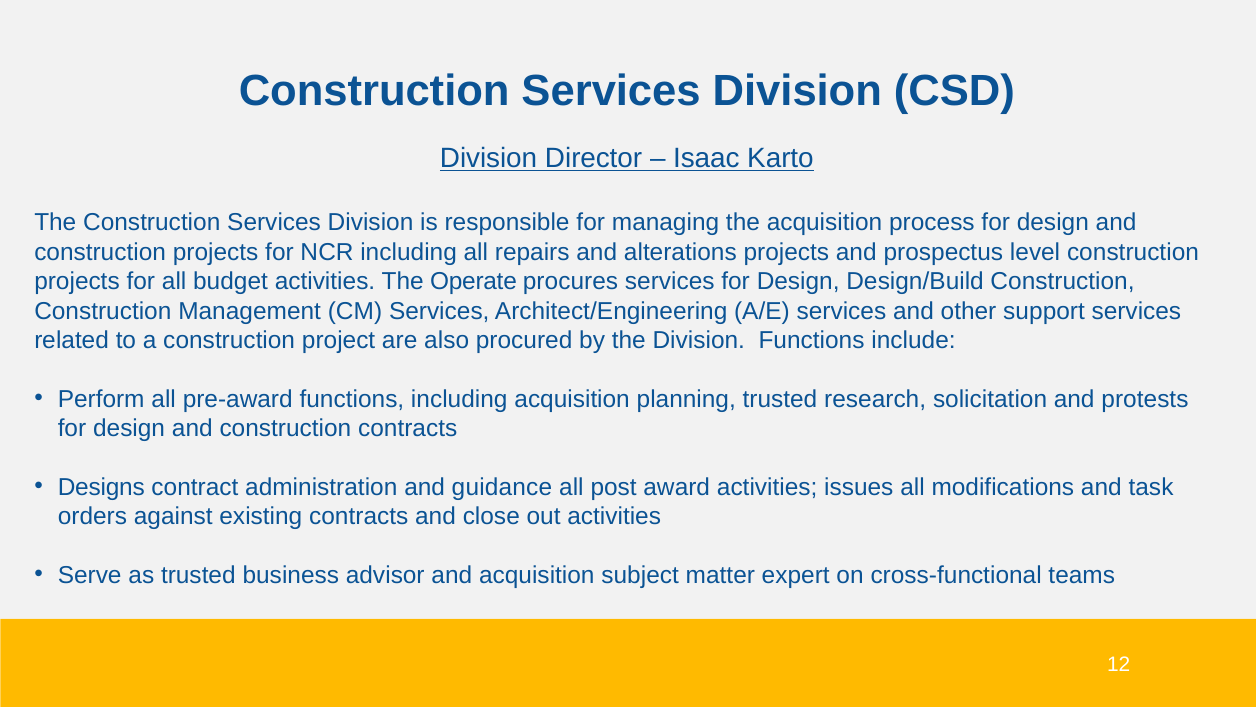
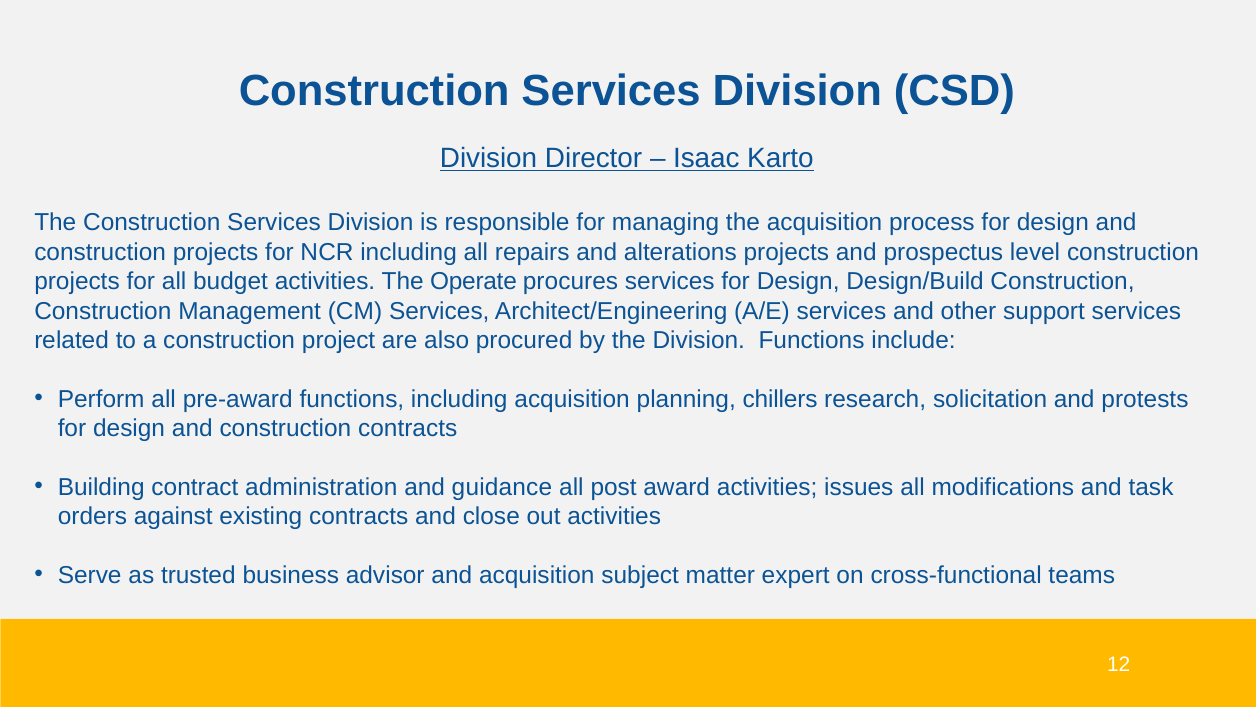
planning trusted: trusted -> chillers (780, 399)
Designs: Designs -> Building (101, 487)
